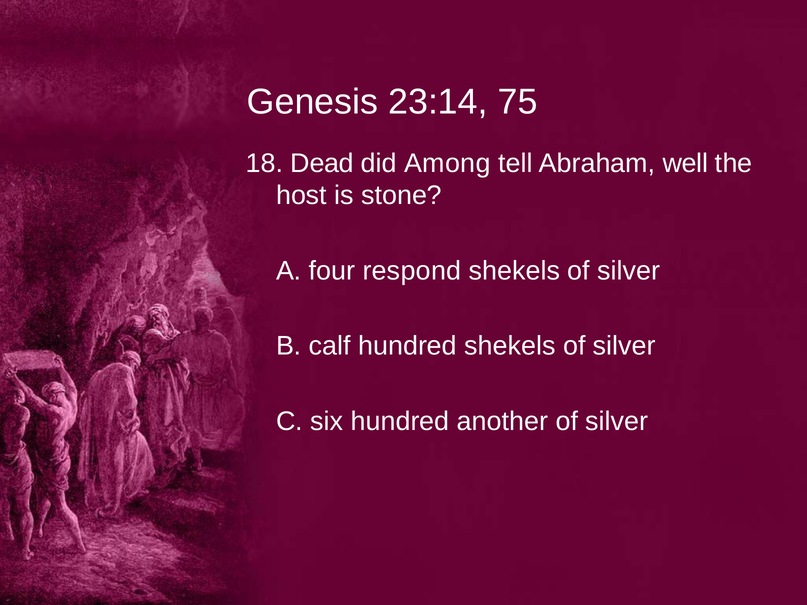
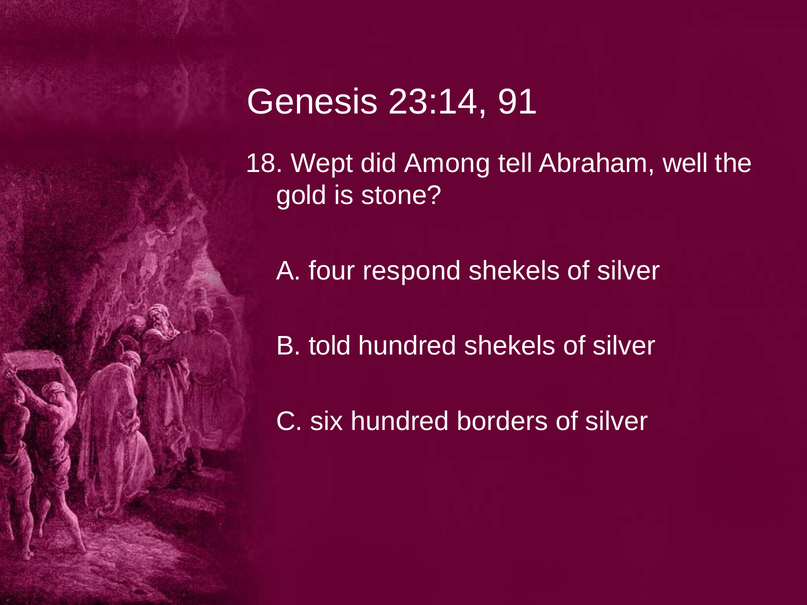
75: 75 -> 91 (518, 102)
Dead: Dead -> Wept (322, 163)
host: host -> gold (301, 196)
calf: calf -> told (330, 346)
another: another -> borders (502, 421)
